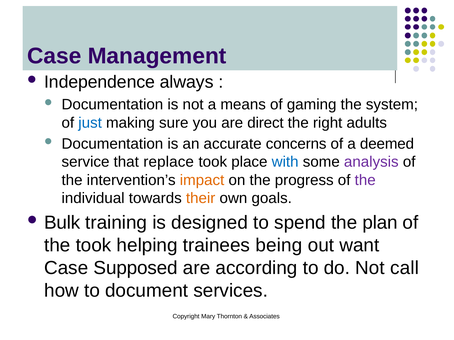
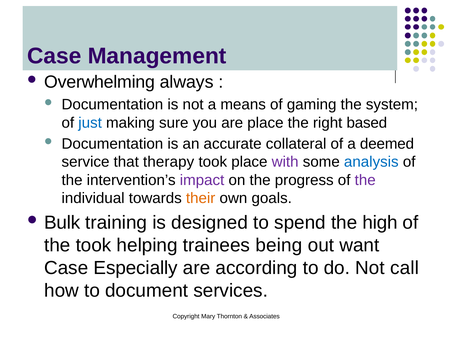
Independence: Independence -> Overwhelming (100, 82)
are direct: direct -> place (265, 123)
adults: adults -> based (367, 123)
concerns: concerns -> collateral (296, 144)
replace: replace -> therapy (169, 162)
with colour: blue -> purple (285, 162)
analysis colour: purple -> blue (371, 162)
impact colour: orange -> purple (202, 180)
plan: plan -> high (380, 223)
Supposed: Supposed -> Especially (136, 268)
